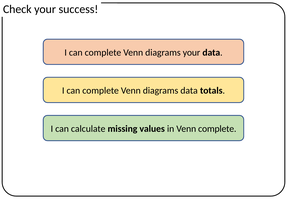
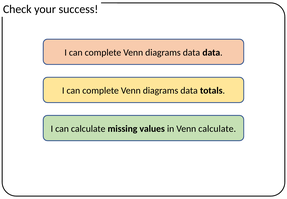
your: your -> data (191, 52)
Venn complete: complete -> calculate (217, 129)
